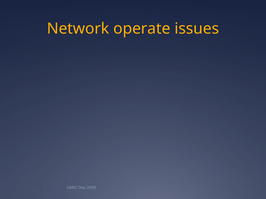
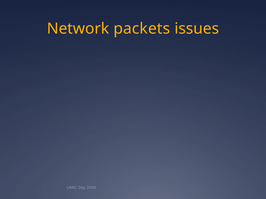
operate: operate -> packets (142, 29)
